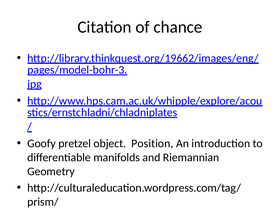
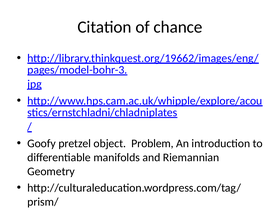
Position: Position -> Problem (152, 143)
